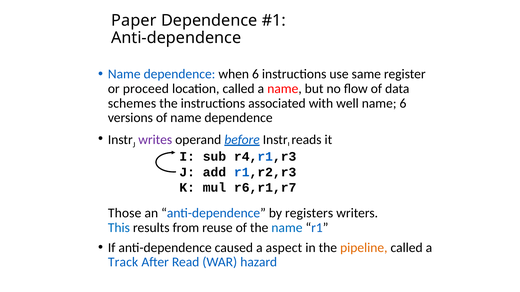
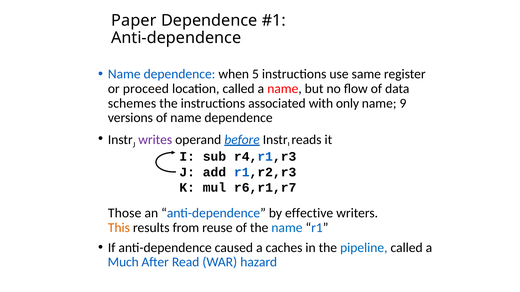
when 6: 6 -> 5 (255, 74)
well: well -> only (348, 103)
name 6: 6 -> 9 (403, 103)
registers: registers -> effective (309, 213)
This colour: blue -> orange (119, 228)
aspect: aspect -> caches (284, 248)
pipeline colour: orange -> blue (364, 248)
Track: Track -> Much (123, 263)
